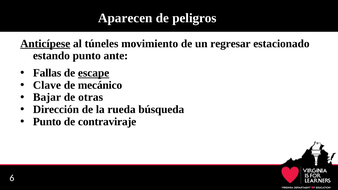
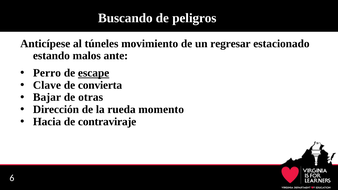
Aparecen: Aparecen -> Buscando (125, 18)
Anticípese underline: present -> none (45, 44)
estando punto: punto -> malos (87, 56)
Fallas: Fallas -> Perro (47, 73)
mecánico: mecánico -> convierta (100, 85)
búsqueda: búsqueda -> momento (161, 110)
Punto: Punto -> Hacia (47, 122)
